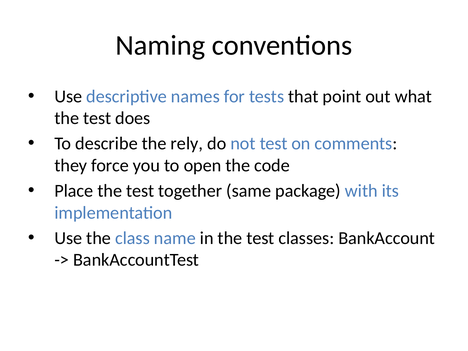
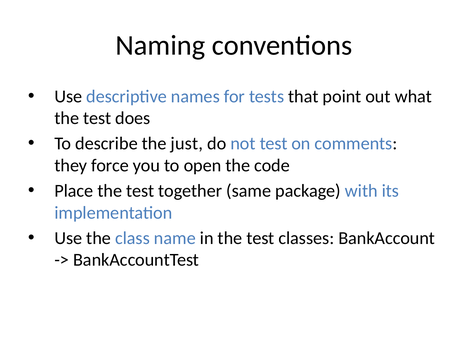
rely: rely -> just (187, 144)
